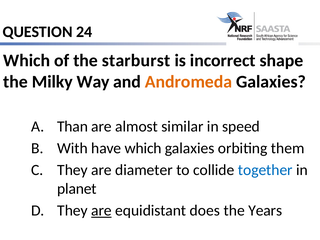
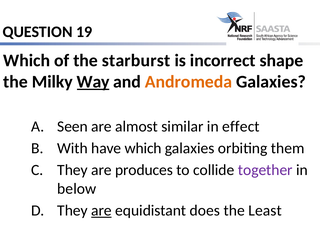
24: 24 -> 19 (84, 32)
Way underline: none -> present (93, 82)
Than: Than -> Seen (72, 126)
speed: speed -> effect (241, 126)
diameter: diameter -> produces (144, 170)
together colour: blue -> purple (265, 170)
planet: planet -> below (77, 189)
Years: Years -> Least (265, 211)
